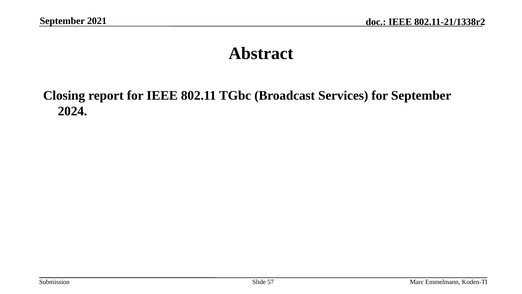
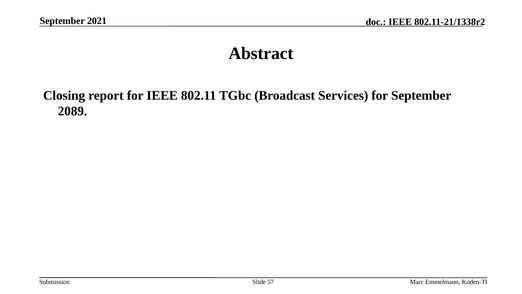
2024: 2024 -> 2089 (72, 111)
